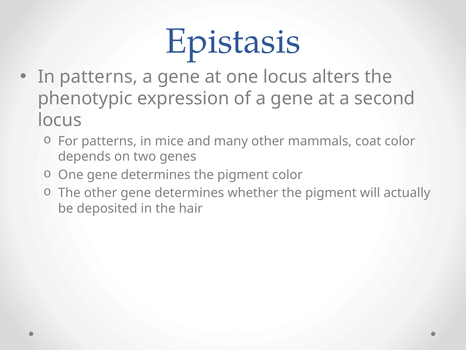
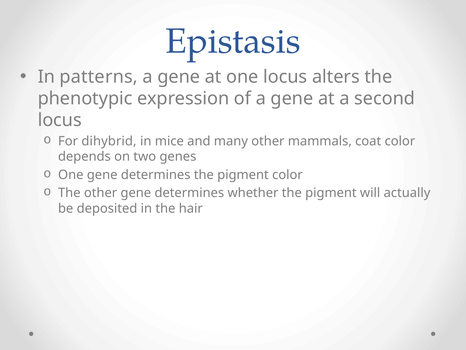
For patterns: patterns -> dihybrid (109, 141)
